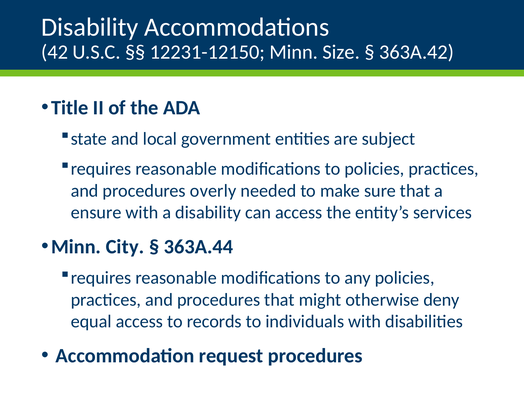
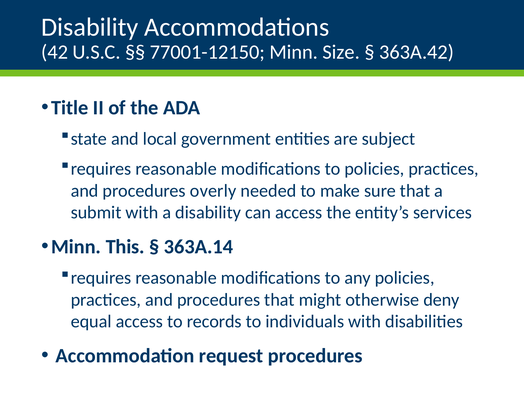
12231-12150: 12231-12150 -> 77001-12150 (207, 52)
ensure: ensure -> submit (96, 213)
City: City -> This (125, 247)
363A.44: 363A.44 -> 363A.14 (199, 247)
